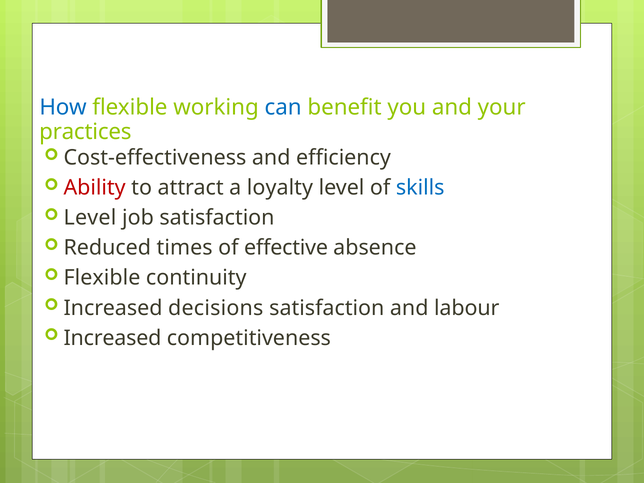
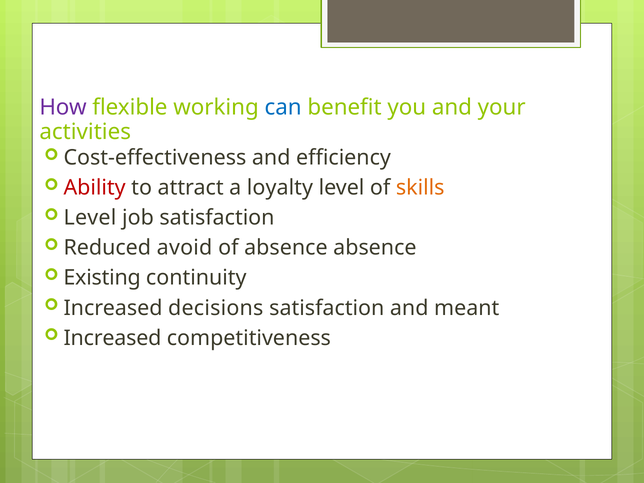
How colour: blue -> purple (63, 108)
practices: practices -> activities (85, 132)
skills colour: blue -> orange (420, 188)
times: times -> avoid (185, 248)
of effective: effective -> absence (286, 248)
Flexible: Flexible -> Existing (102, 278)
labour: labour -> meant (467, 308)
